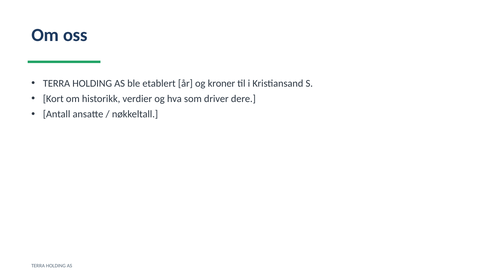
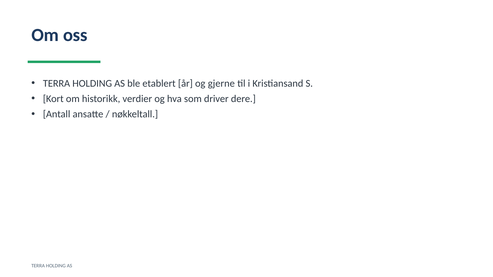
kroner: kroner -> gjerne (221, 83)
